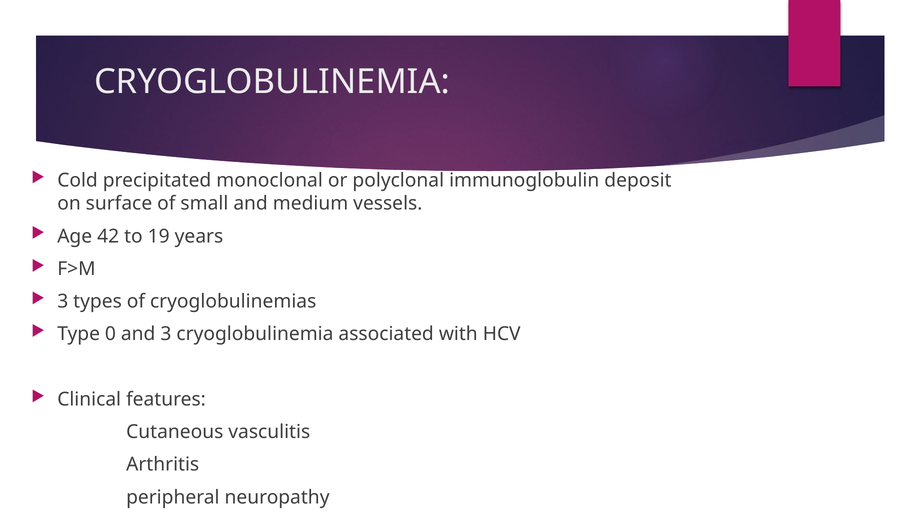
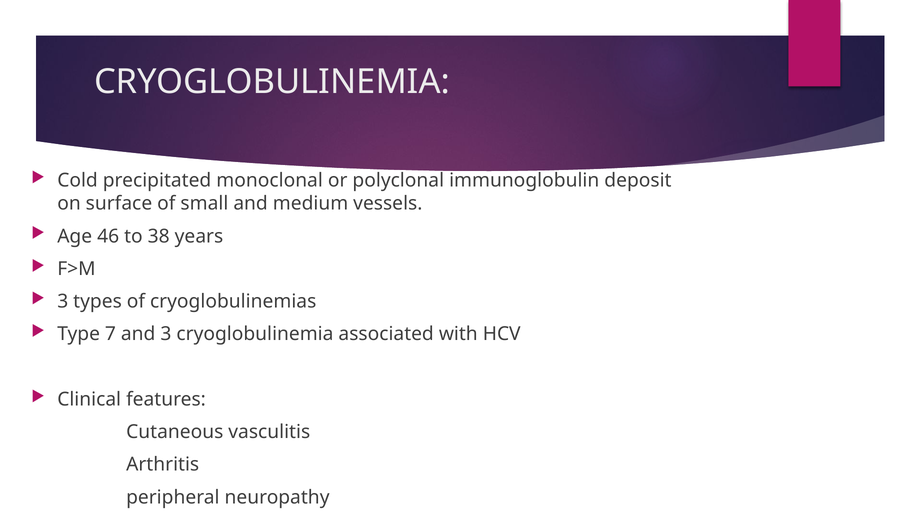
42: 42 -> 46 (108, 236)
19: 19 -> 38 (159, 236)
0: 0 -> 7 (110, 334)
